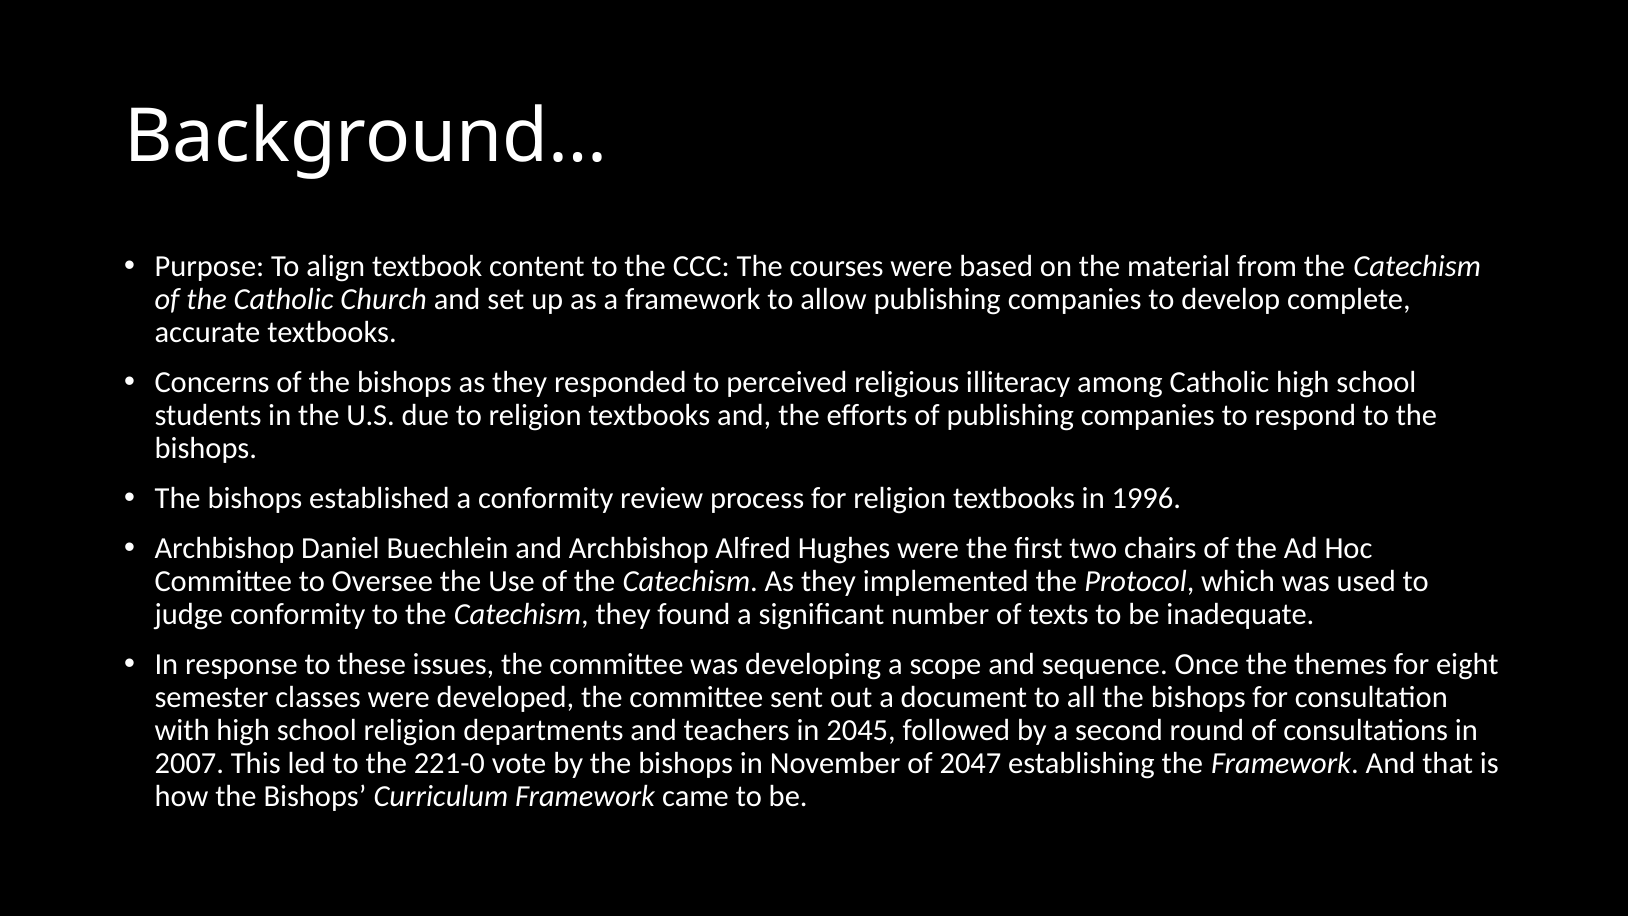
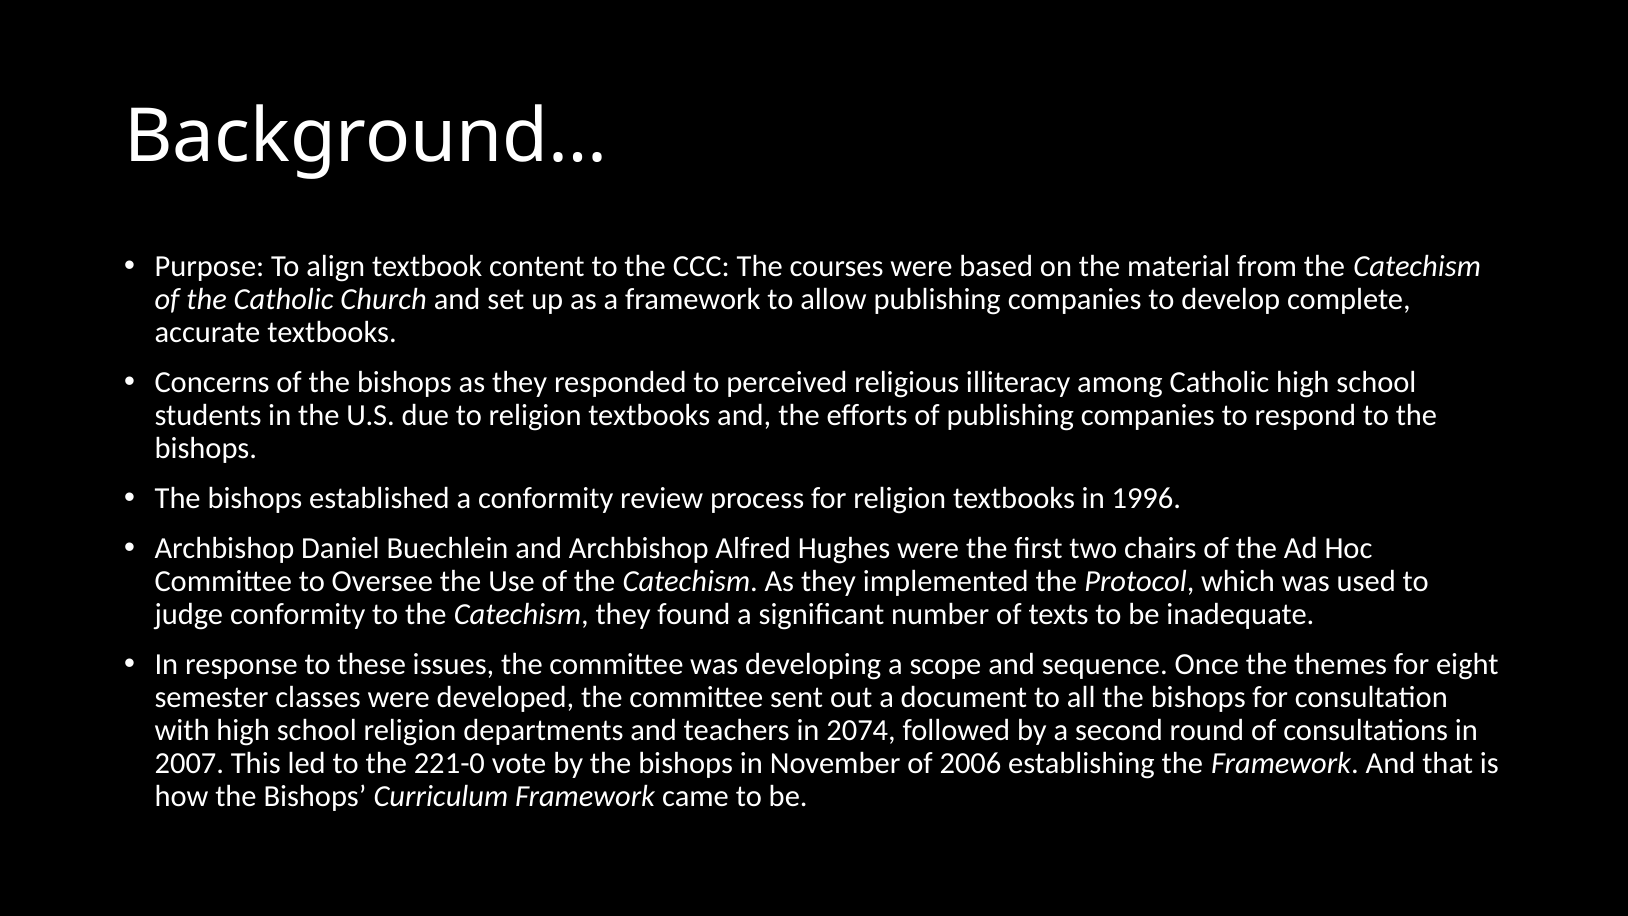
2045: 2045 -> 2074 (861, 730)
2047: 2047 -> 2006 (970, 763)
